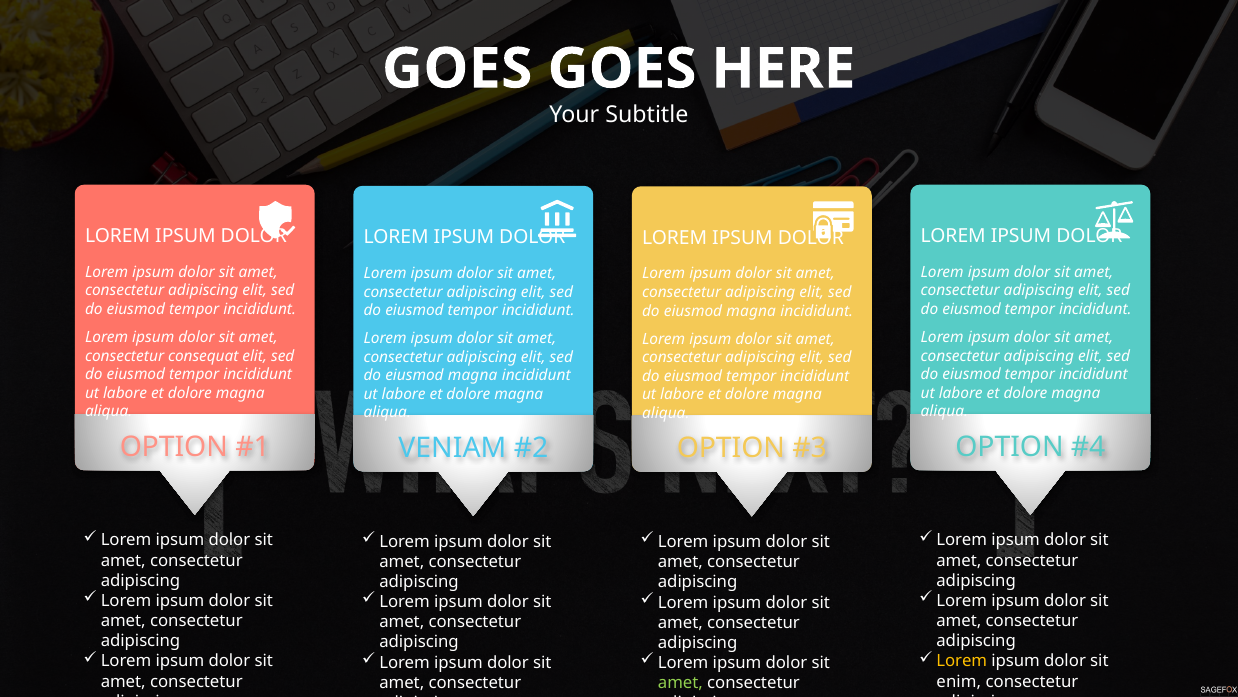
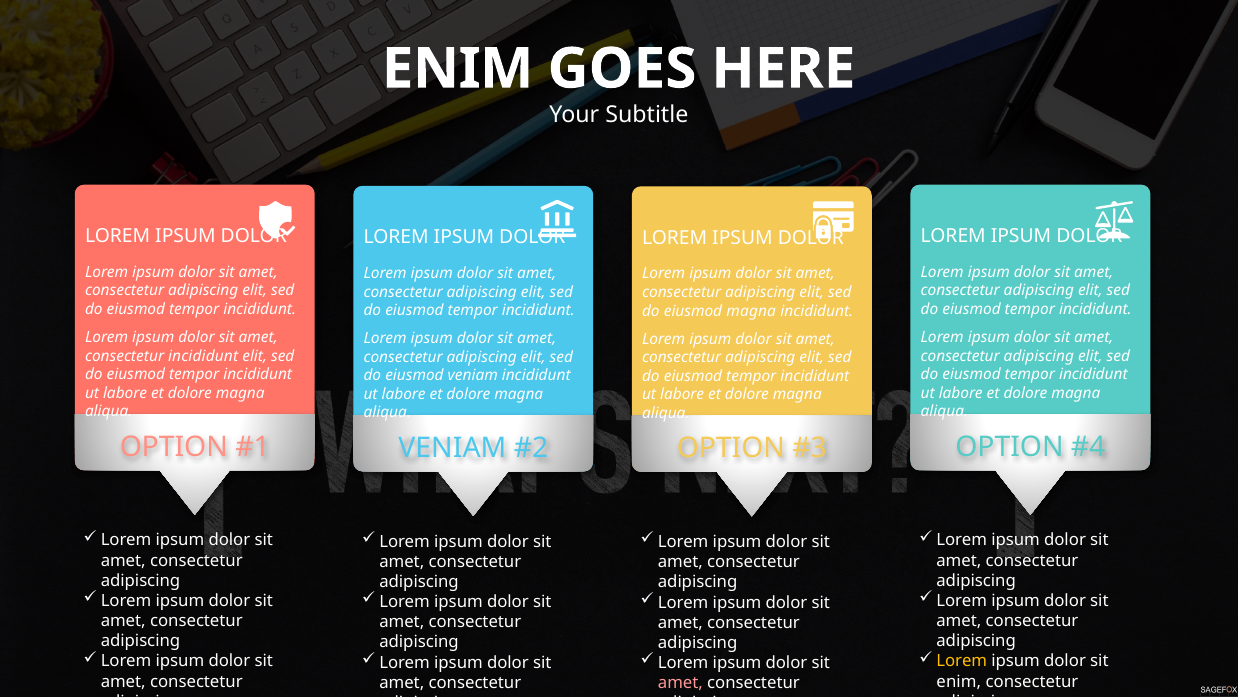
GOES: GOES -> ENIM (458, 69)
consectetur consequat: consequat -> incididunt (203, 356)
magna: magna -> veniam (473, 375)
amet colour: light green -> pink (680, 683)
